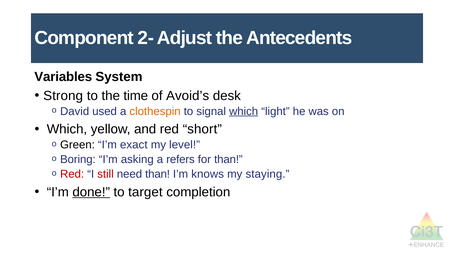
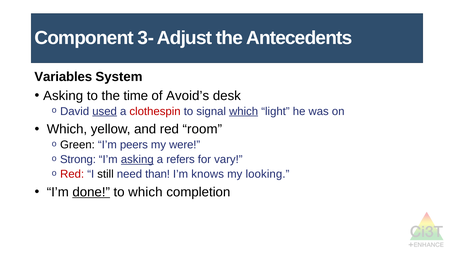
2-: 2- -> 3- (146, 38)
Strong: Strong -> Asking (63, 96)
used underline: none -> present (105, 111)
clothespin colour: orange -> red (155, 111)
short: short -> room (202, 129)
exact: exact -> peers (134, 145)
level: level -> were (185, 145)
Boring: Boring -> Strong (78, 160)
asking underline: none -> present (137, 160)
for than: than -> vary (228, 160)
still colour: red -> black (106, 174)
staying: staying -> looking (267, 174)
to target: target -> which (145, 192)
